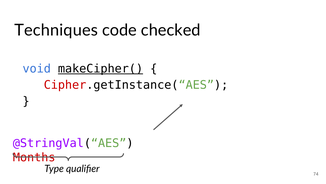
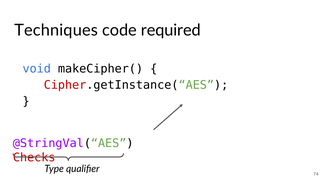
checked: checked -> required (171, 30)
makeCipher( underline: present -> none (100, 68)
Months: Months -> Checks (34, 157)
